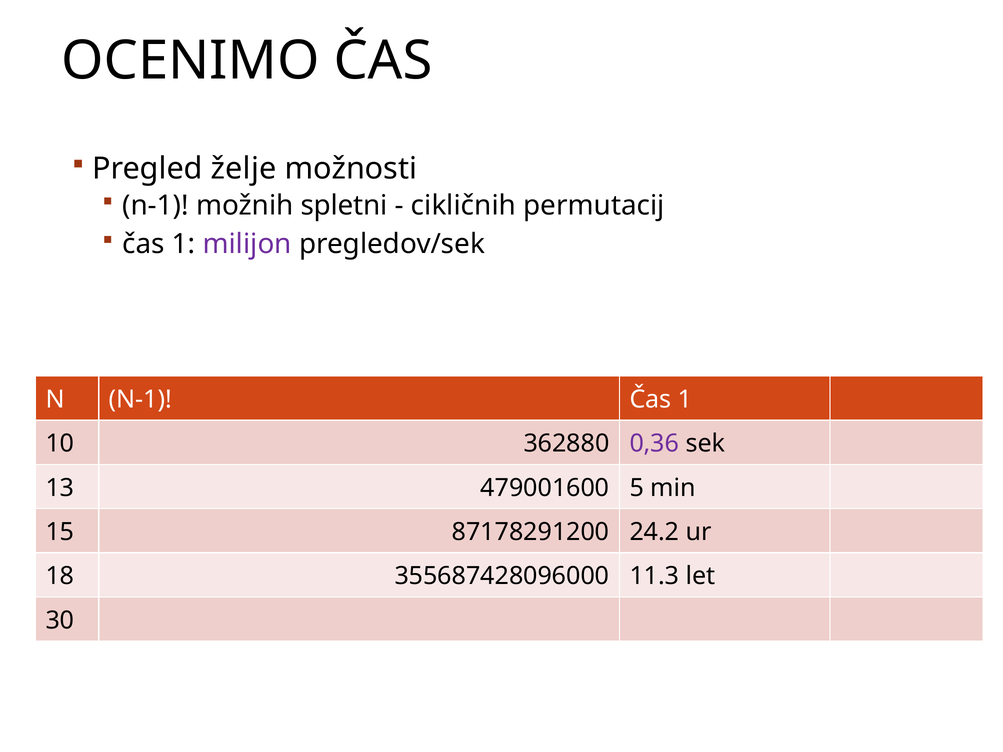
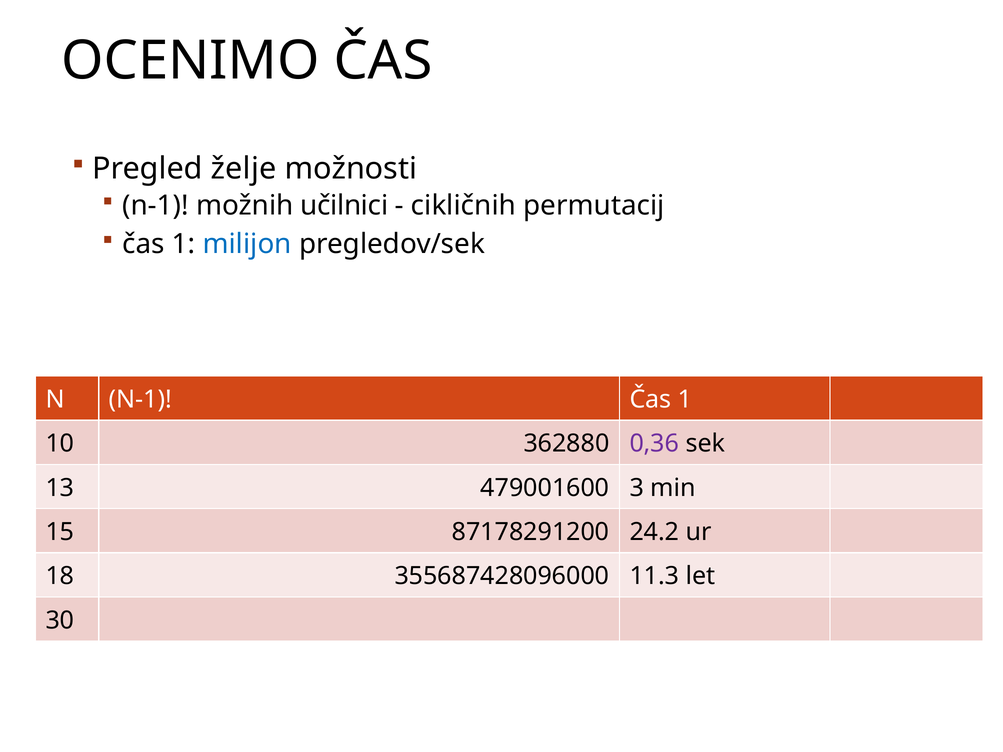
spletni: spletni -> učilnici (344, 206)
milijon colour: purple -> blue (247, 244)
5: 5 -> 3 (637, 488)
